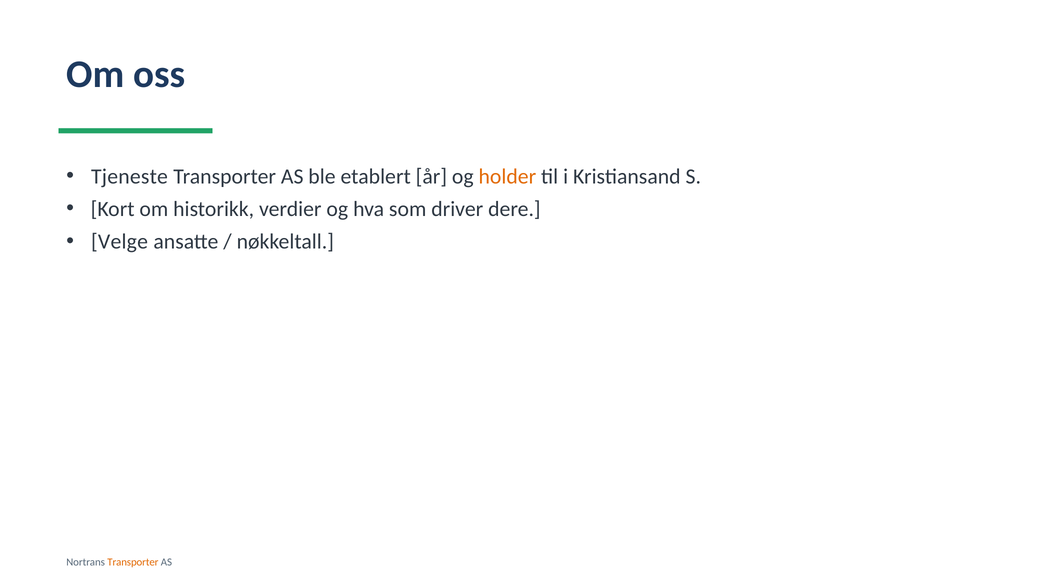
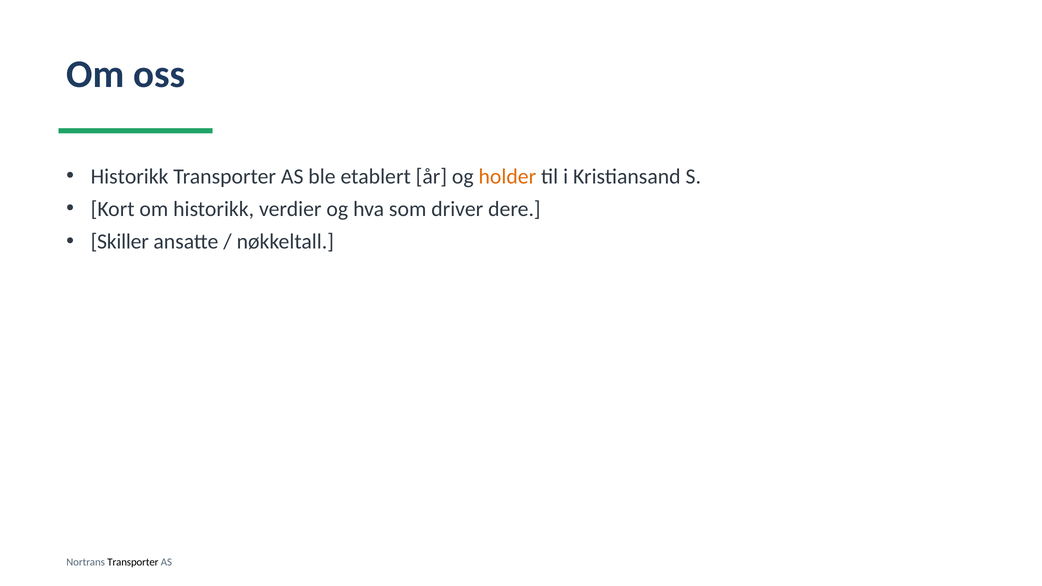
Tjeneste: Tjeneste -> Historikk (130, 176)
Velge: Velge -> Skiller (120, 242)
Transporter colour: orange -> black (133, 562)
